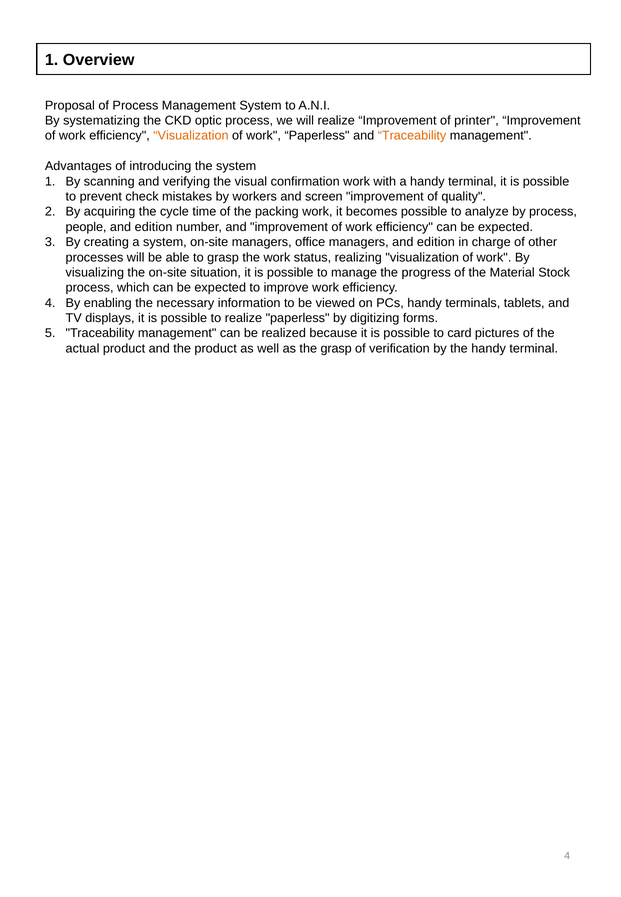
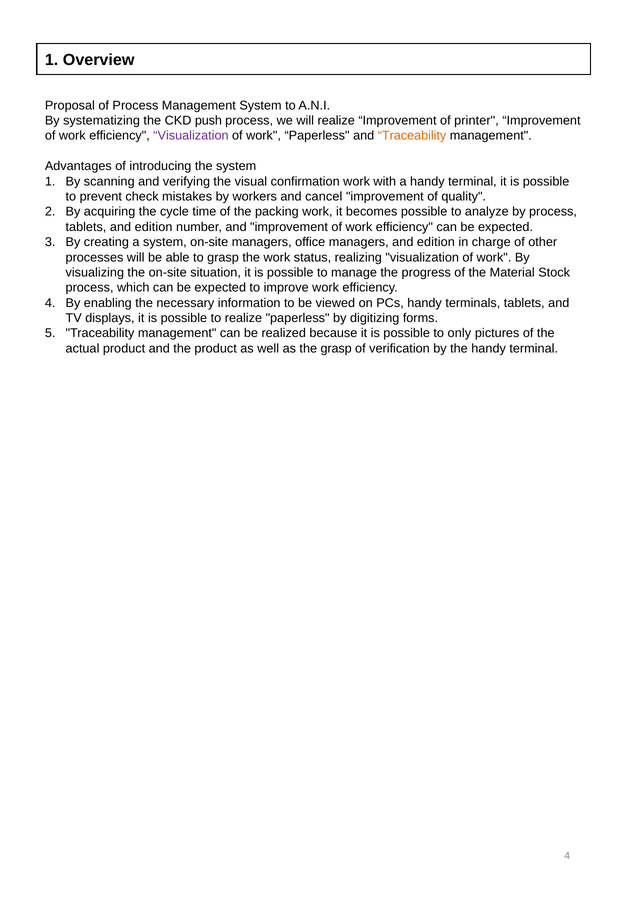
optic: optic -> push (208, 121)
Visualization colour: orange -> purple (191, 136)
screen: screen -> cancel (324, 197)
people: people -> tablets (86, 227)
card: card -> only (459, 333)
